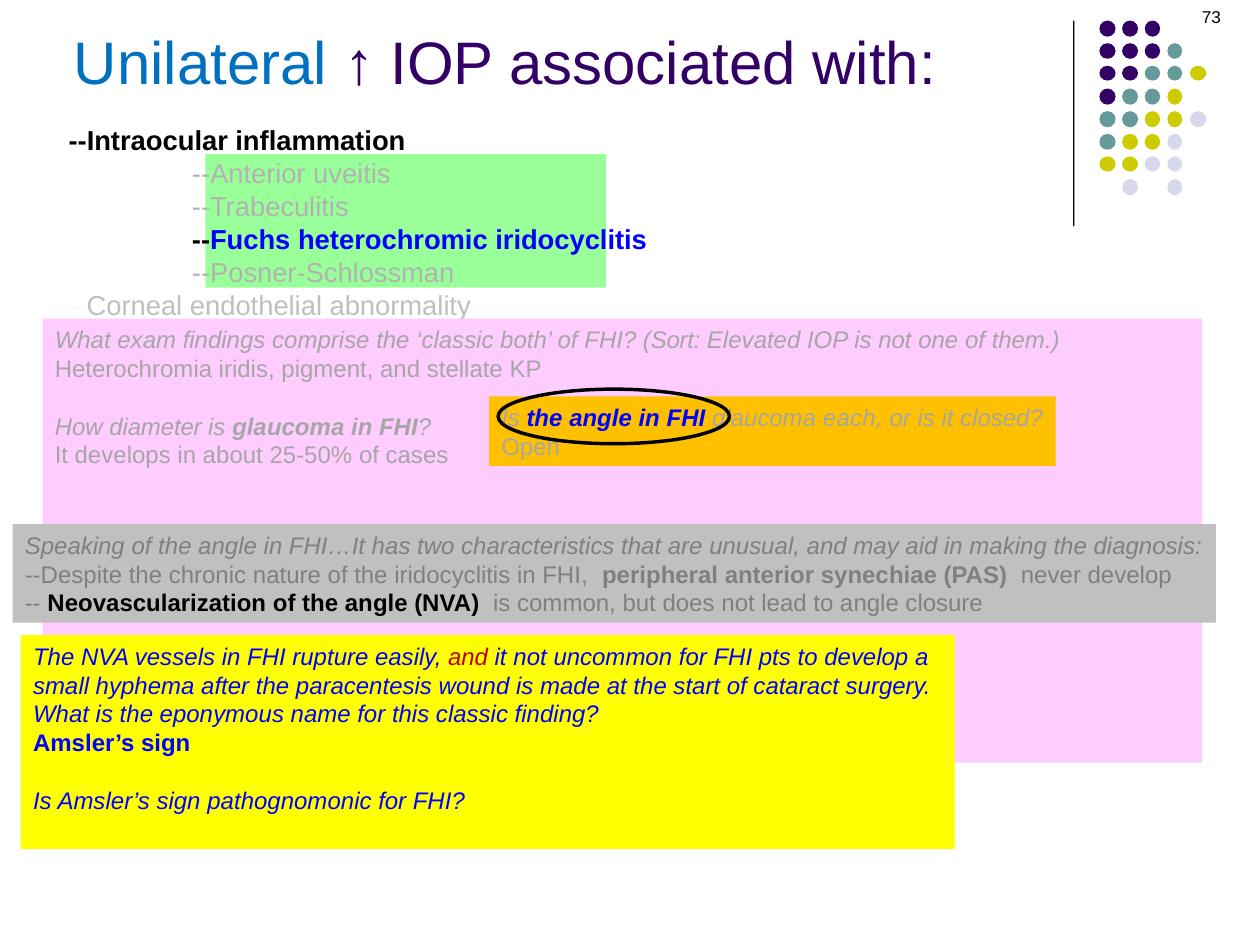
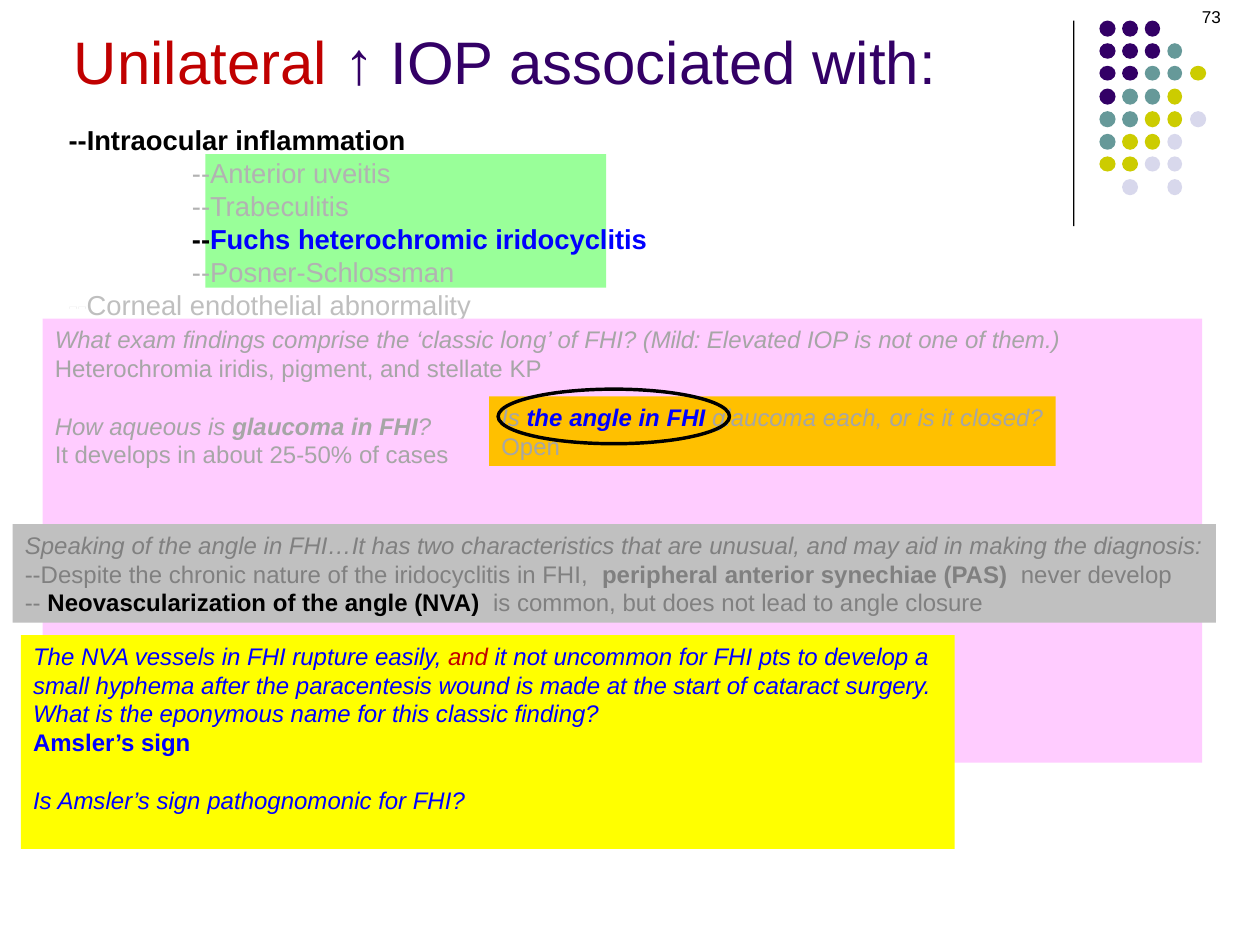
Unilateral colour: blue -> red (201, 65)
both: both -> long (526, 341)
Sort: Sort -> Mild (672, 341)
diameter: diameter -> aqueous (155, 427)
